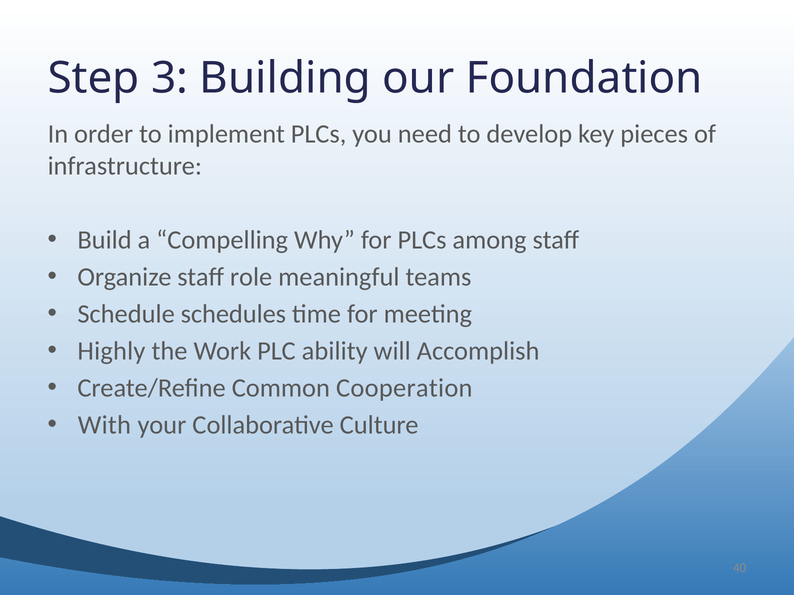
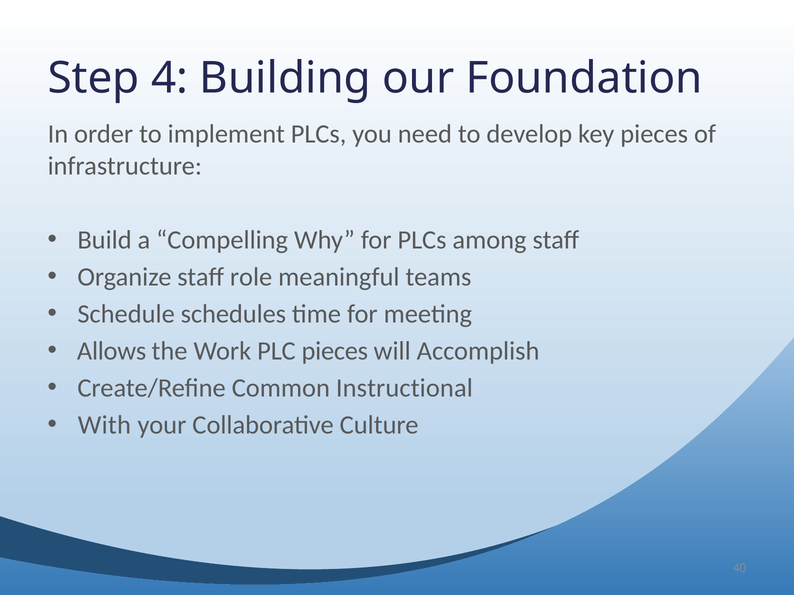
3: 3 -> 4 (170, 79)
Highly: Highly -> Allows (112, 351)
PLC ability: ability -> pieces (335, 351)
Cooperation: Cooperation -> Instructional (404, 388)
